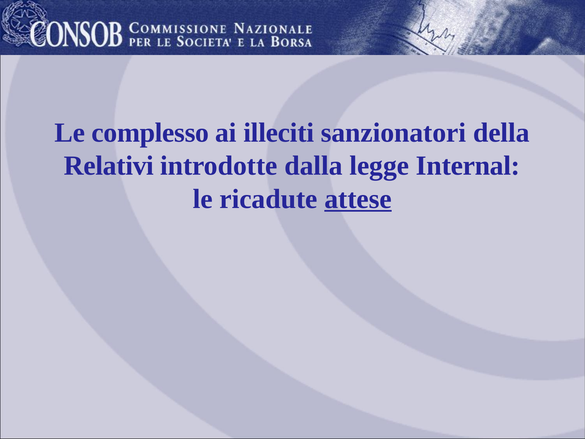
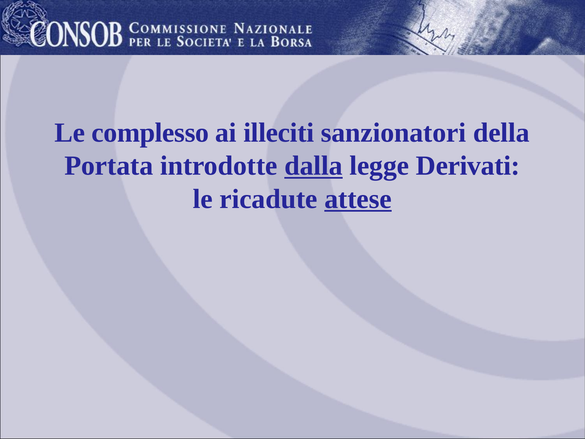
Relativi: Relativi -> Portata (109, 166)
dalla underline: none -> present (314, 166)
Internal: Internal -> Derivati (468, 166)
